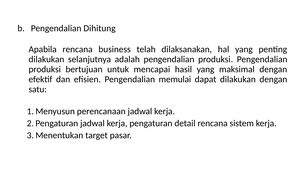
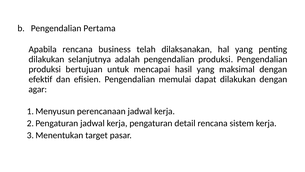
Dihitung: Dihitung -> Pertama (100, 28)
satu: satu -> agar (38, 89)
